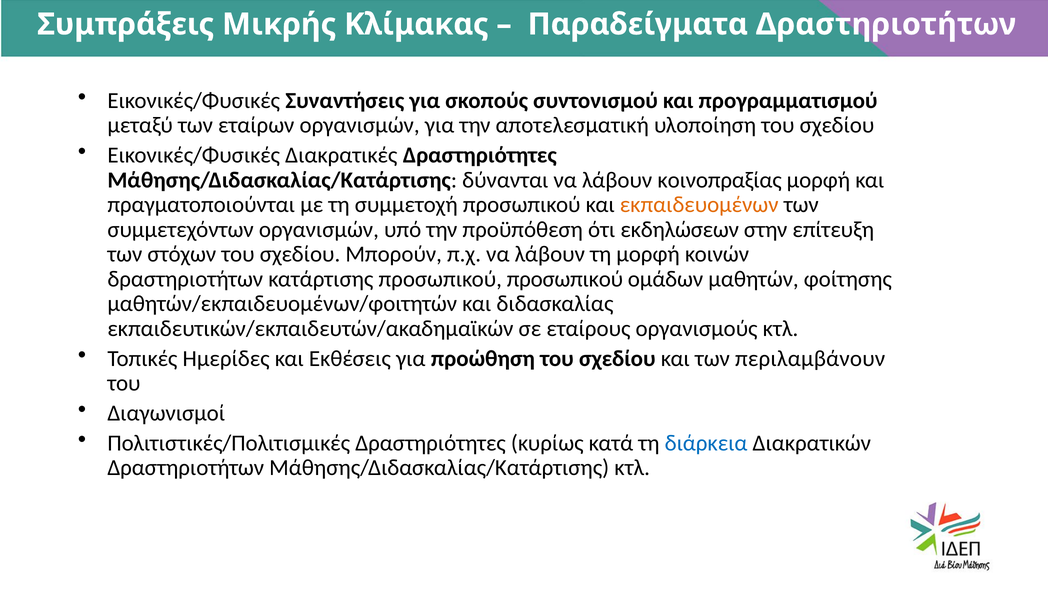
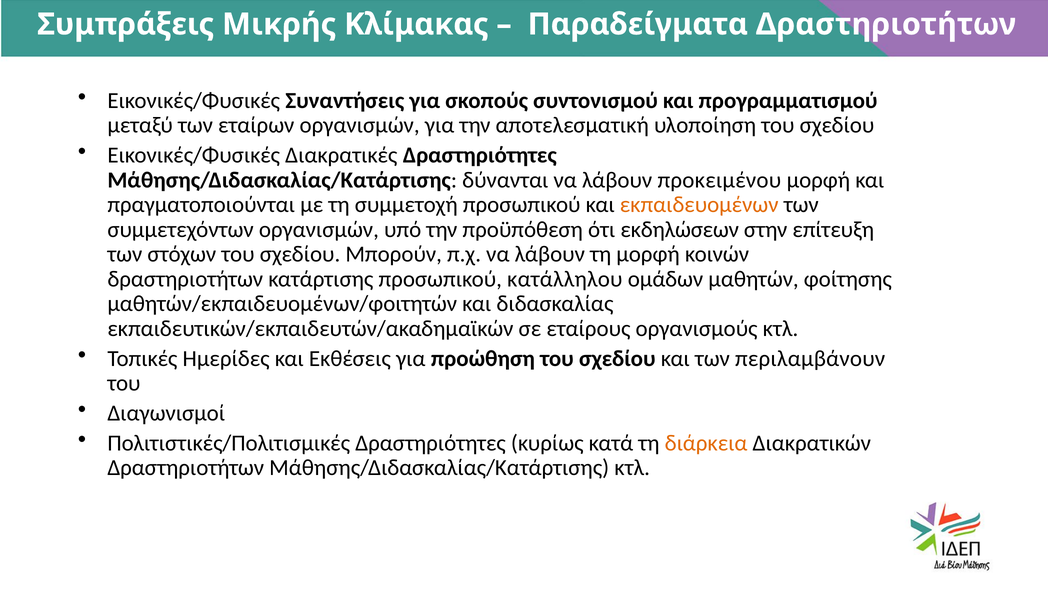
κοινοπραξίας: κοινοπραξίας -> προκειμένου (719, 180)
προσωπικού προσωπικού: προσωπικού -> κατάλληλου (565, 279)
διάρκεια colour: blue -> orange (706, 443)
